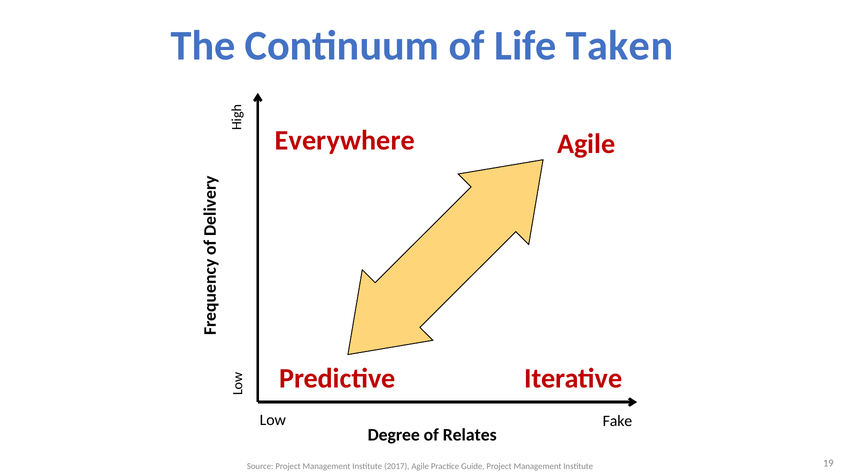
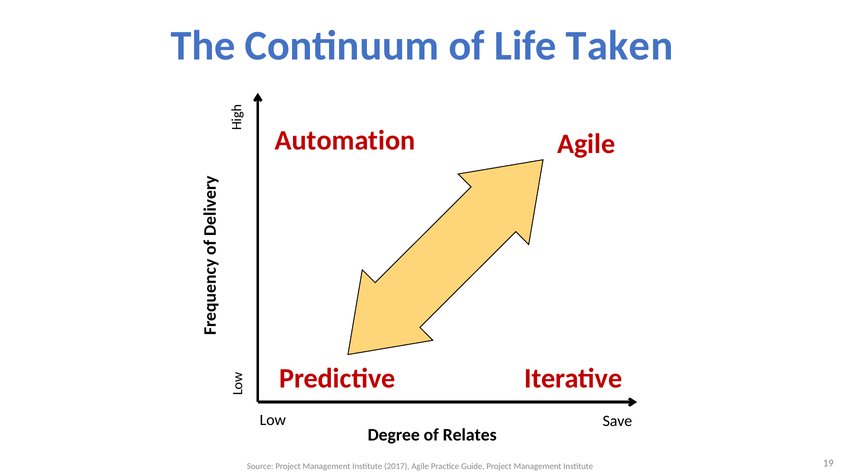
Everywhere: Everywhere -> Automation (345, 141)
Fake: Fake -> Save (617, 421)
